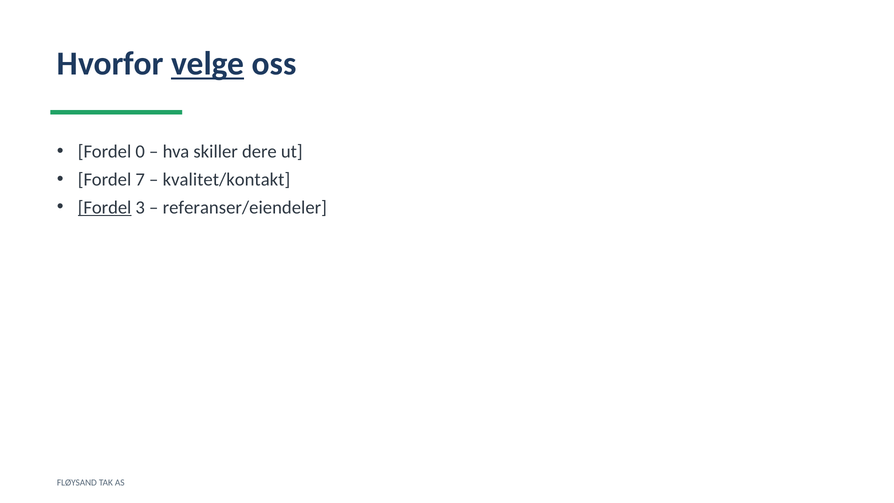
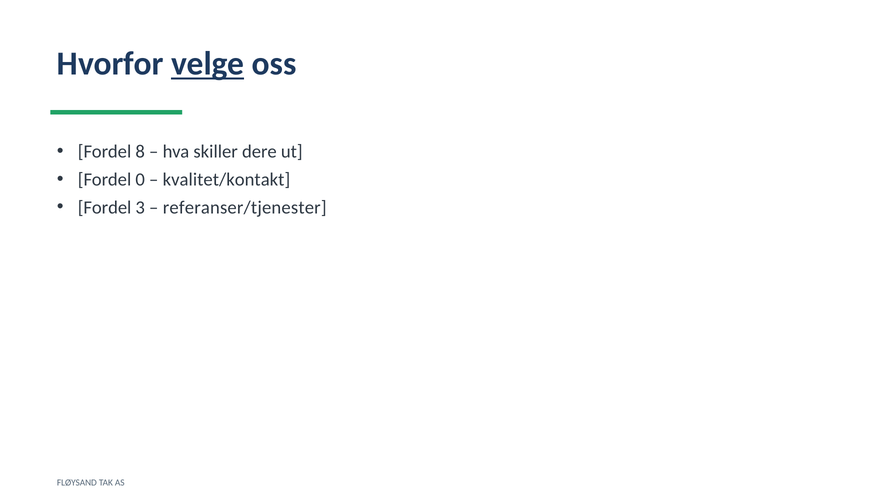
0: 0 -> 8 (140, 151)
7: 7 -> 0 (140, 179)
Fordel underline: present -> none (105, 207)
referanser/eiendeler: referanser/eiendeler -> referanser/tjenester (245, 207)
